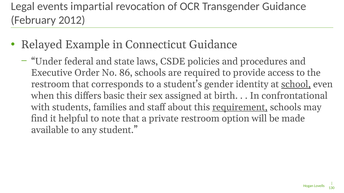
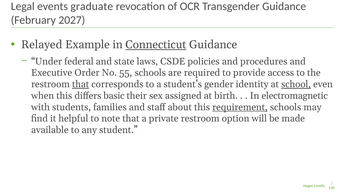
impartial: impartial -> graduate (92, 6)
2012: 2012 -> 2027 (72, 20)
Connecticut underline: none -> present (156, 45)
86: 86 -> 55 (126, 73)
that underline: none -> present (81, 84)
confrontational: confrontational -> electromagnetic (295, 96)
